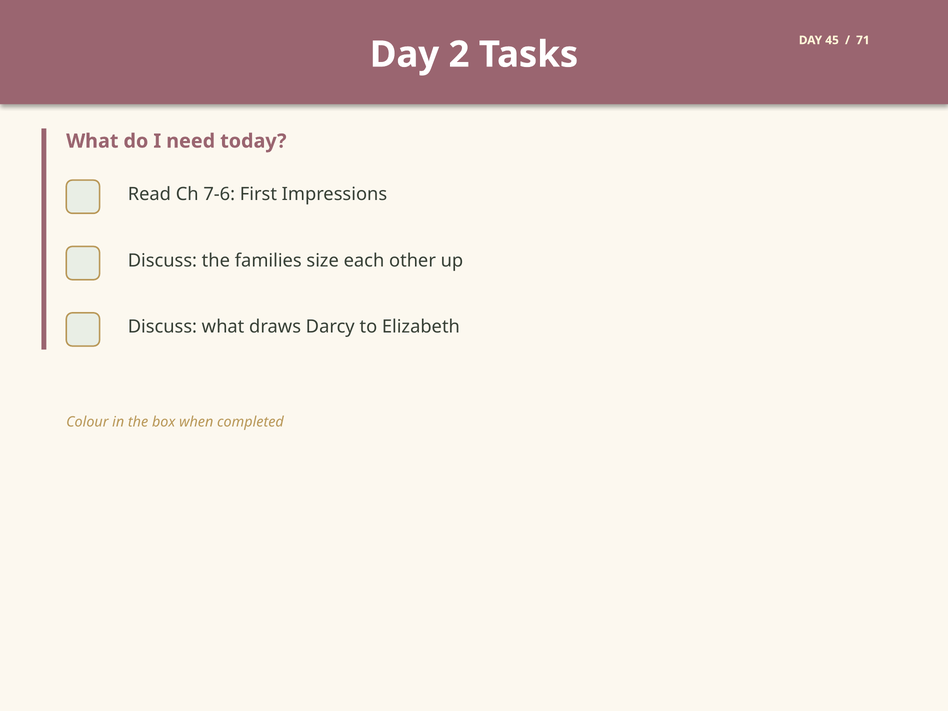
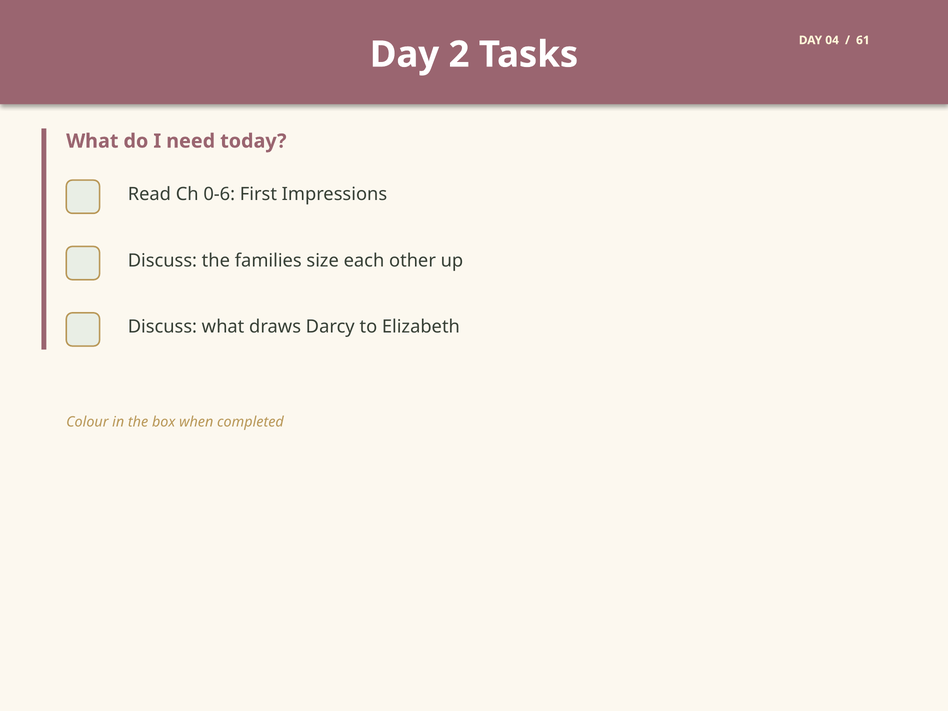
45: 45 -> 04 (832, 40)
71: 71 -> 61 (863, 40)
7-6: 7-6 -> 0-6 (219, 194)
